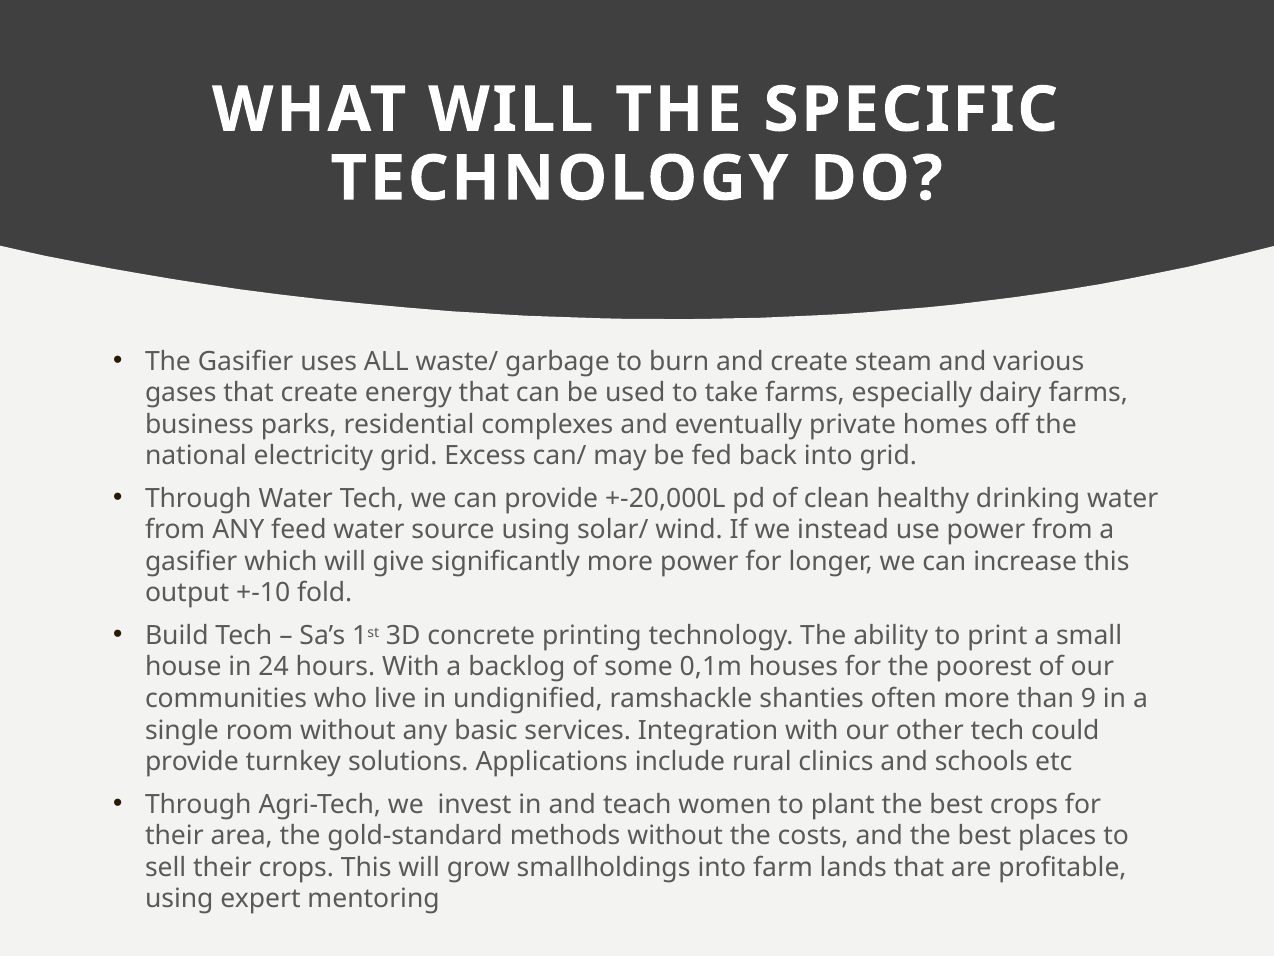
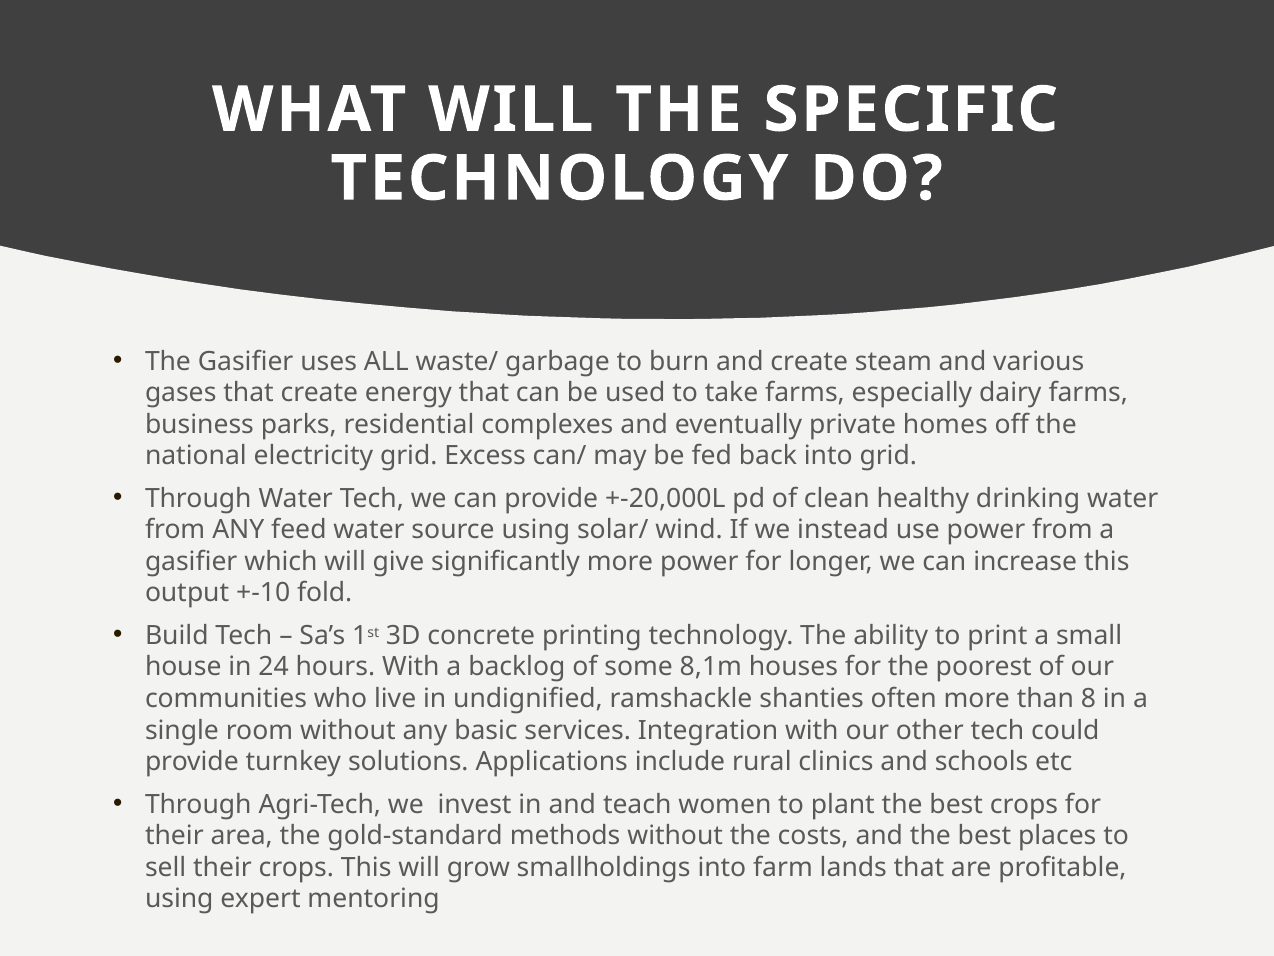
0,1m: 0,1m -> 8,1m (711, 667)
9: 9 -> 8 (1088, 698)
